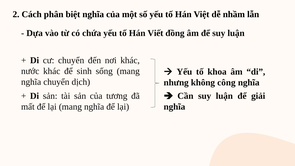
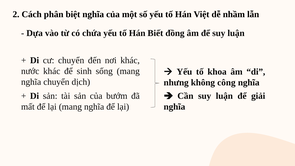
Viết: Viết -> Biết (155, 33)
tương: tương -> bướm (117, 96)
